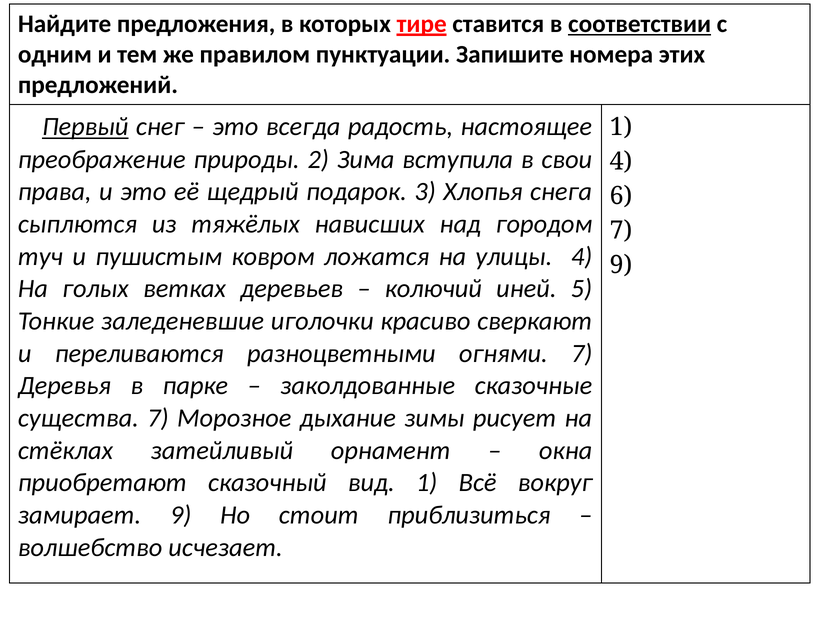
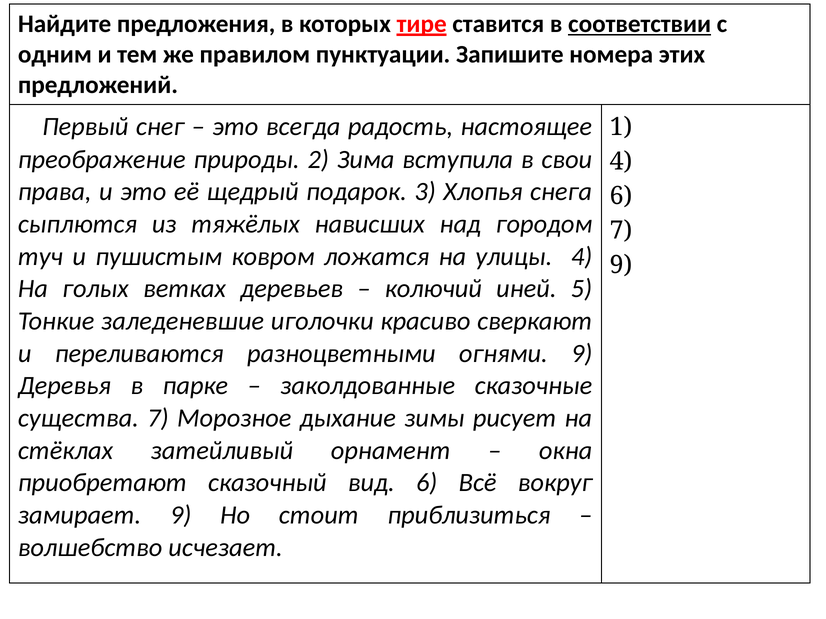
Первый underline: present -> none (85, 127)
огнями 7: 7 -> 9 (582, 354)
вид 1: 1 -> 6 (427, 483)
